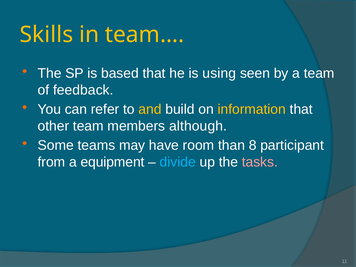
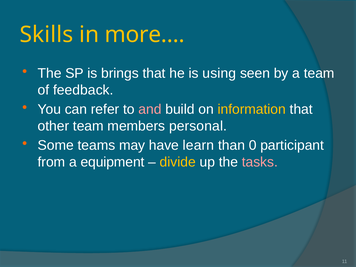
team…: team… -> more… (145, 35)
based: based -> brings (120, 73)
and colour: yellow -> pink (150, 109)
although: although -> personal (198, 126)
room: room -> learn (198, 145)
8: 8 -> 0 (253, 145)
divide colour: light blue -> yellow (178, 162)
